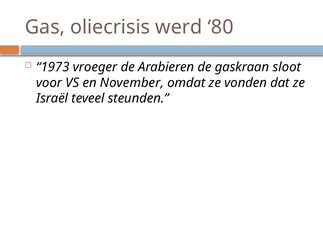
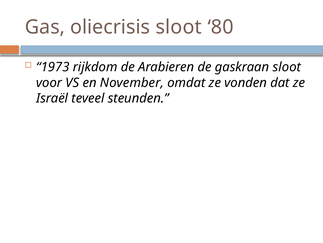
oliecrisis werd: werd -> sloot (179, 27)
vroeger: vroeger -> rijkdom (95, 67)
